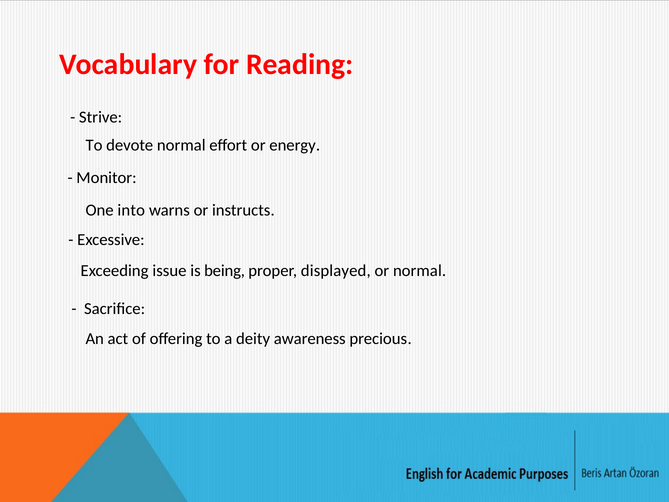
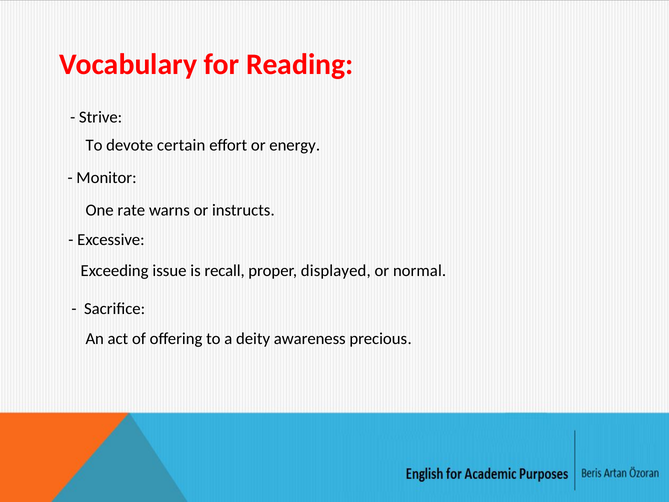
devote normal: normal -> certain (181, 145)
into: into -> rate (131, 210)
being: being -> recall (225, 271)
